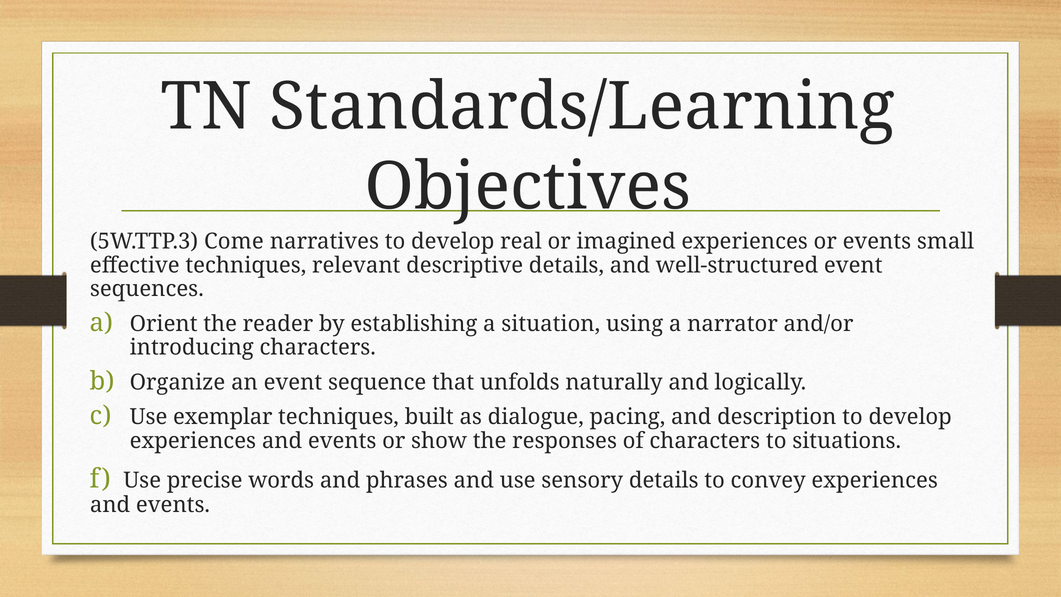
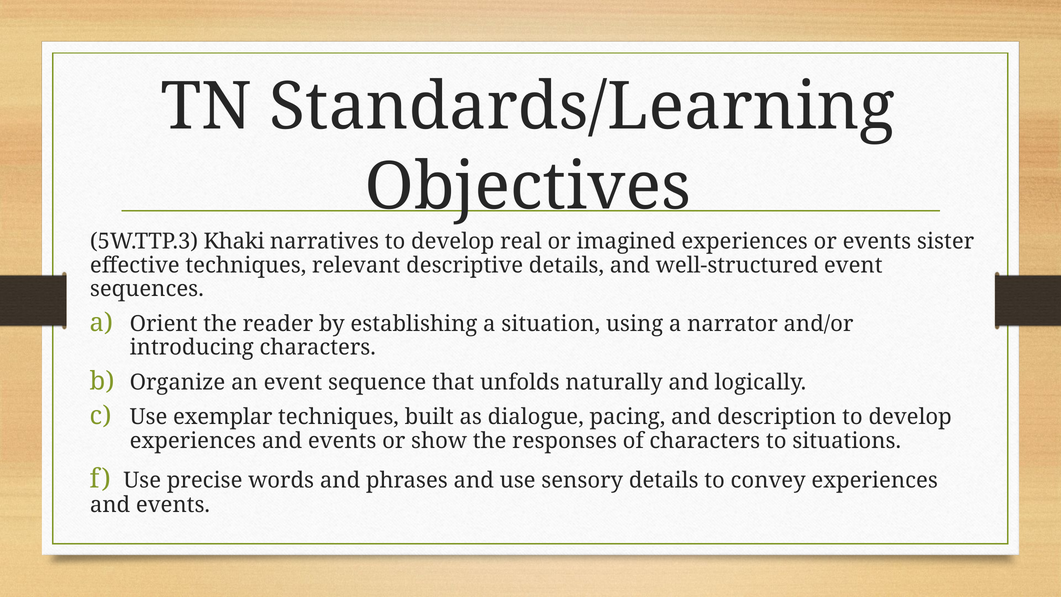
Come: Come -> Khaki (234, 241)
small: small -> sister (946, 241)
